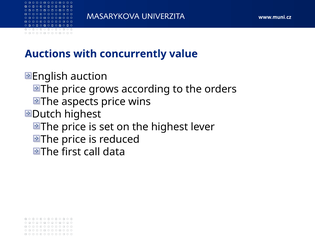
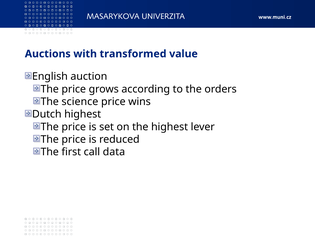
concurrently: concurrently -> transformed (133, 54)
aspects: aspects -> science (80, 102)
